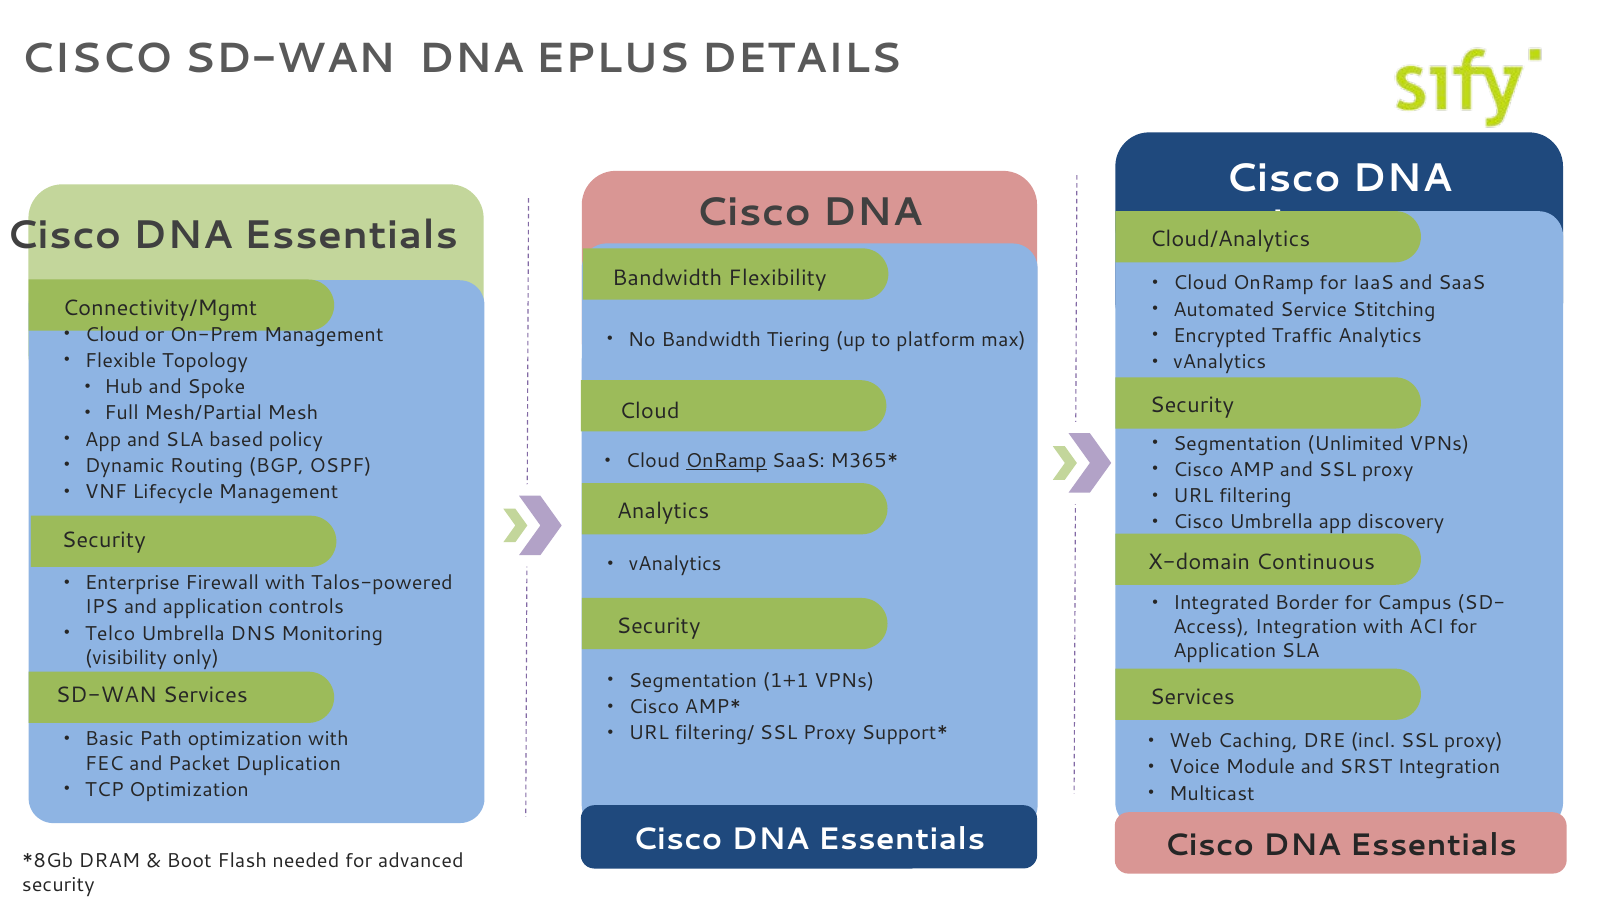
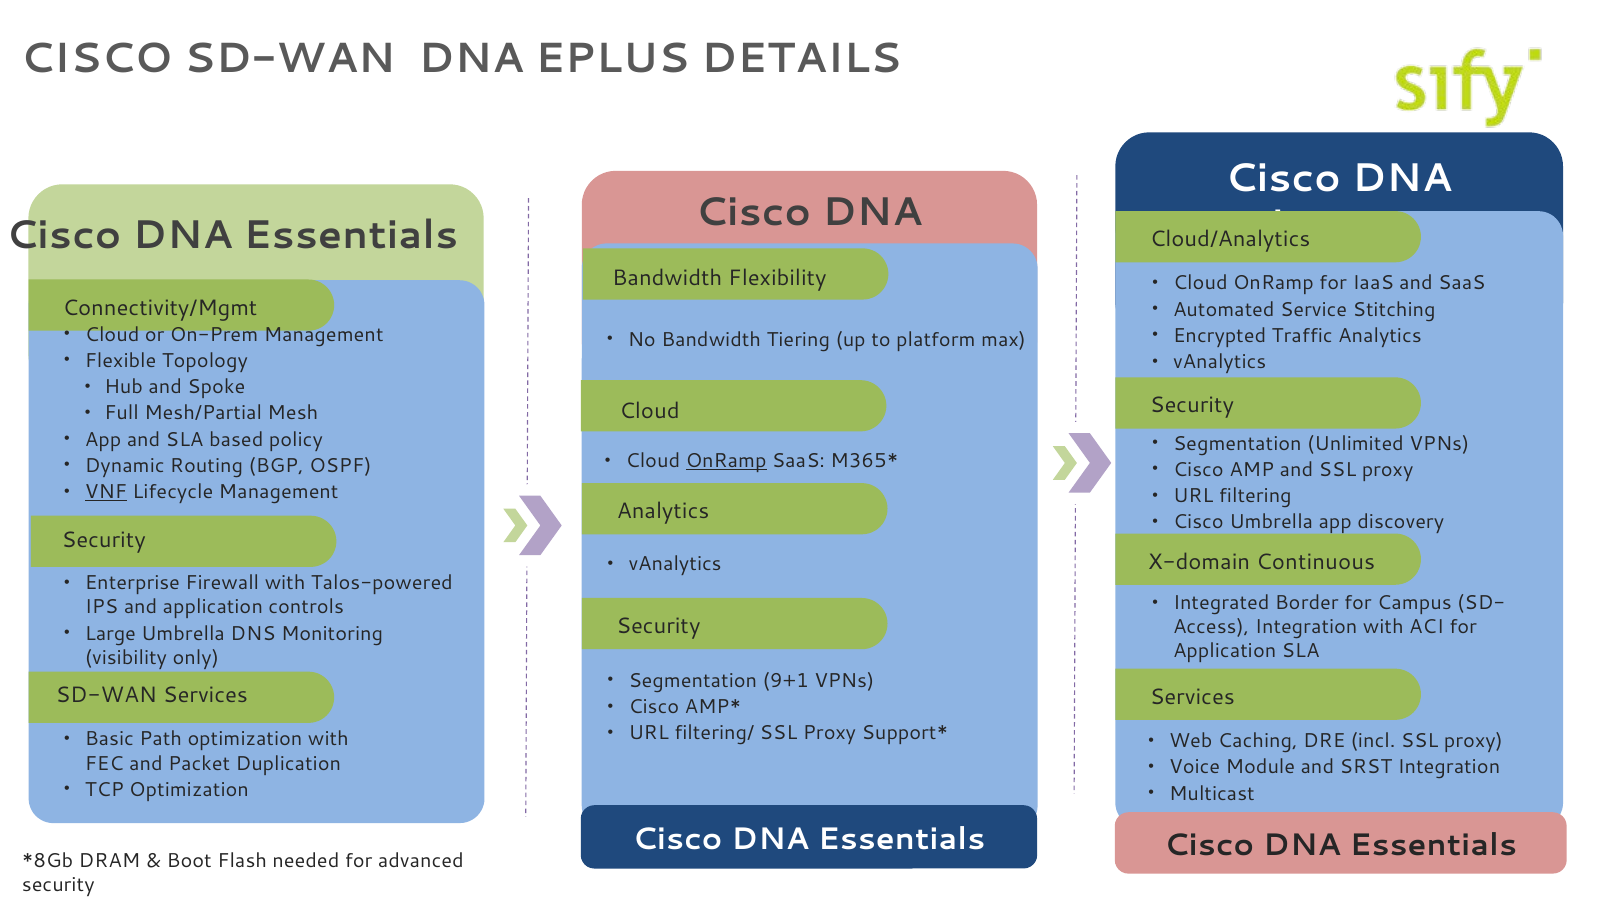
VNF underline: none -> present (106, 492)
Telco: Telco -> Large (110, 634)
1+1: 1+1 -> 9+1 (786, 681)
